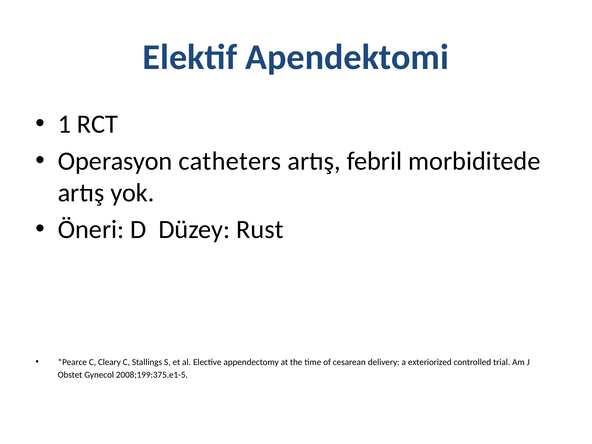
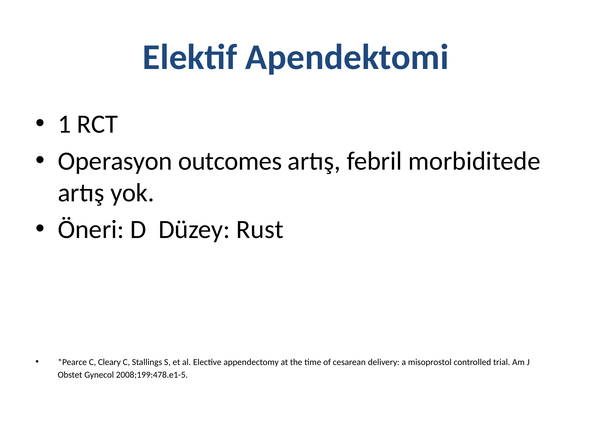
catheters: catheters -> outcomes (230, 161)
exteriorized: exteriorized -> misoprostol (430, 362)
2008;199:375.e1-5: 2008;199:375.e1-5 -> 2008;199:478.e1-5 (152, 375)
